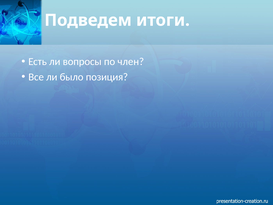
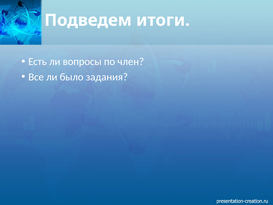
позиция: позиция -> задания (107, 77)
